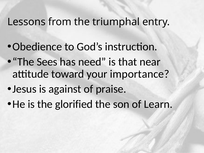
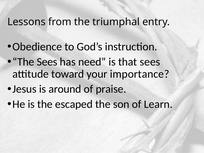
that near: near -> sees (150, 62)
against: against -> around (65, 89)
glorified: glorified -> escaped (74, 104)
